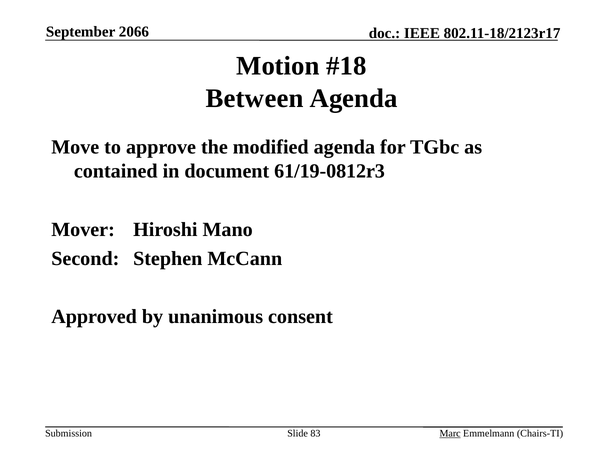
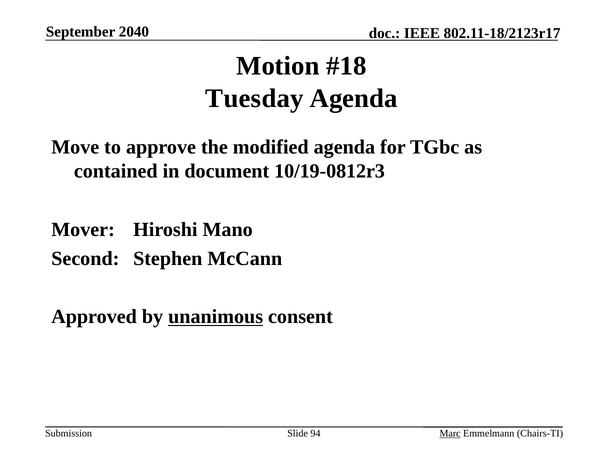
2066: 2066 -> 2040 (134, 32)
Between: Between -> Tuesday (255, 98)
61/19-0812r3: 61/19-0812r3 -> 10/19-0812r3 (330, 171)
unanimous underline: none -> present (216, 317)
83: 83 -> 94 (315, 434)
